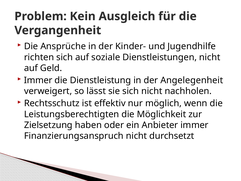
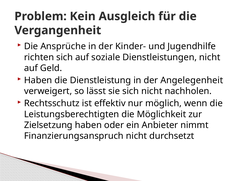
Immer: Immer -> Haben (38, 80)
Anbieter immer: immer -> nimmt (194, 125)
